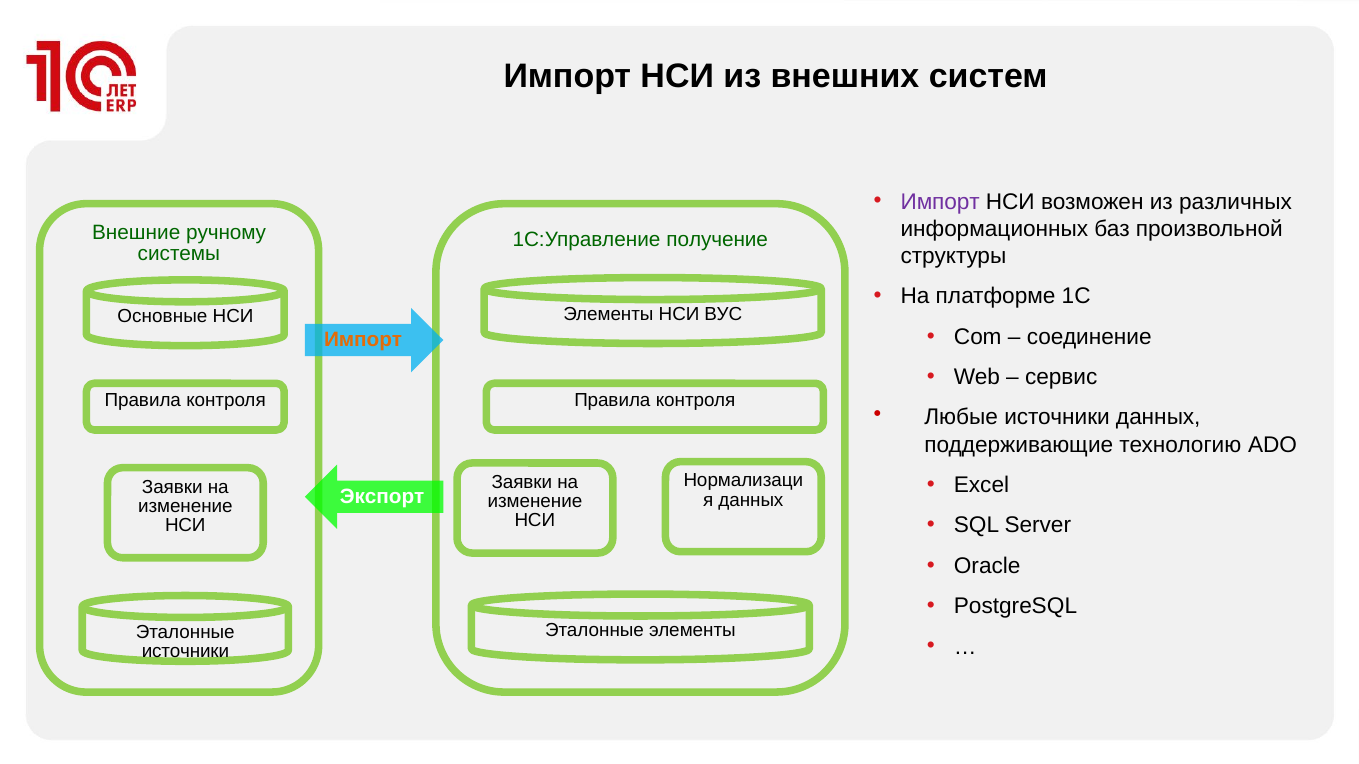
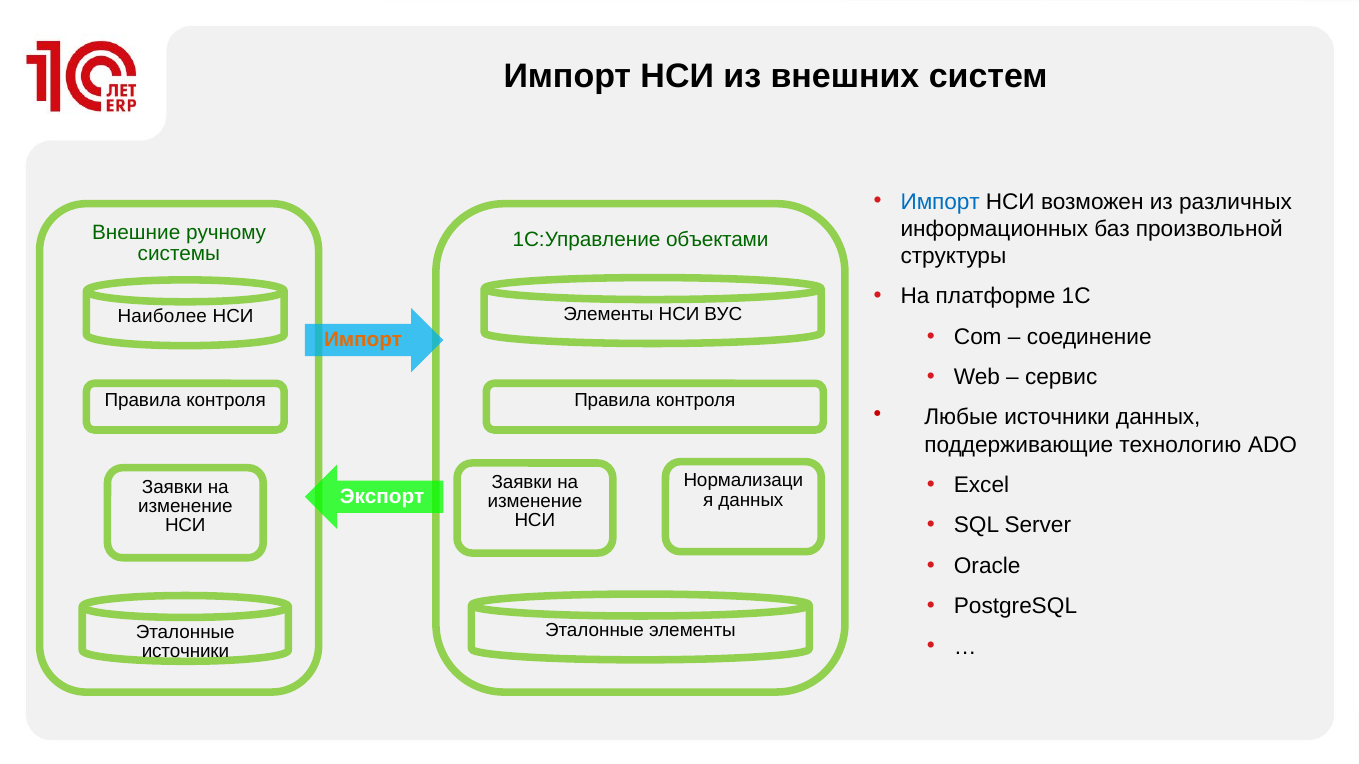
Импорт colour: purple -> blue (940, 202)
получение: получение -> объектами (717, 239)
Основные: Основные -> Наиболее (162, 317)
